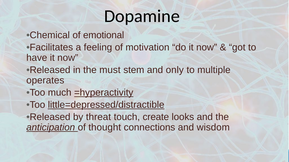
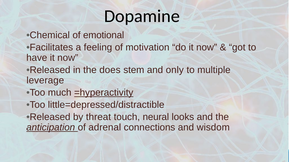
must: must -> does (110, 70)
operates: operates -> leverage (45, 81)
little=depressed/distractible underline: present -> none (106, 105)
create: create -> neural (156, 117)
thought: thought -> adrenal (105, 128)
